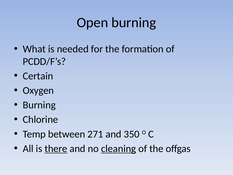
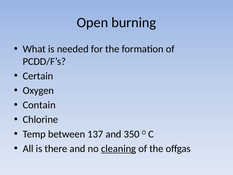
Burning: Burning -> Contain (39, 105)
271: 271 -> 137 (95, 134)
there underline: present -> none (56, 148)
